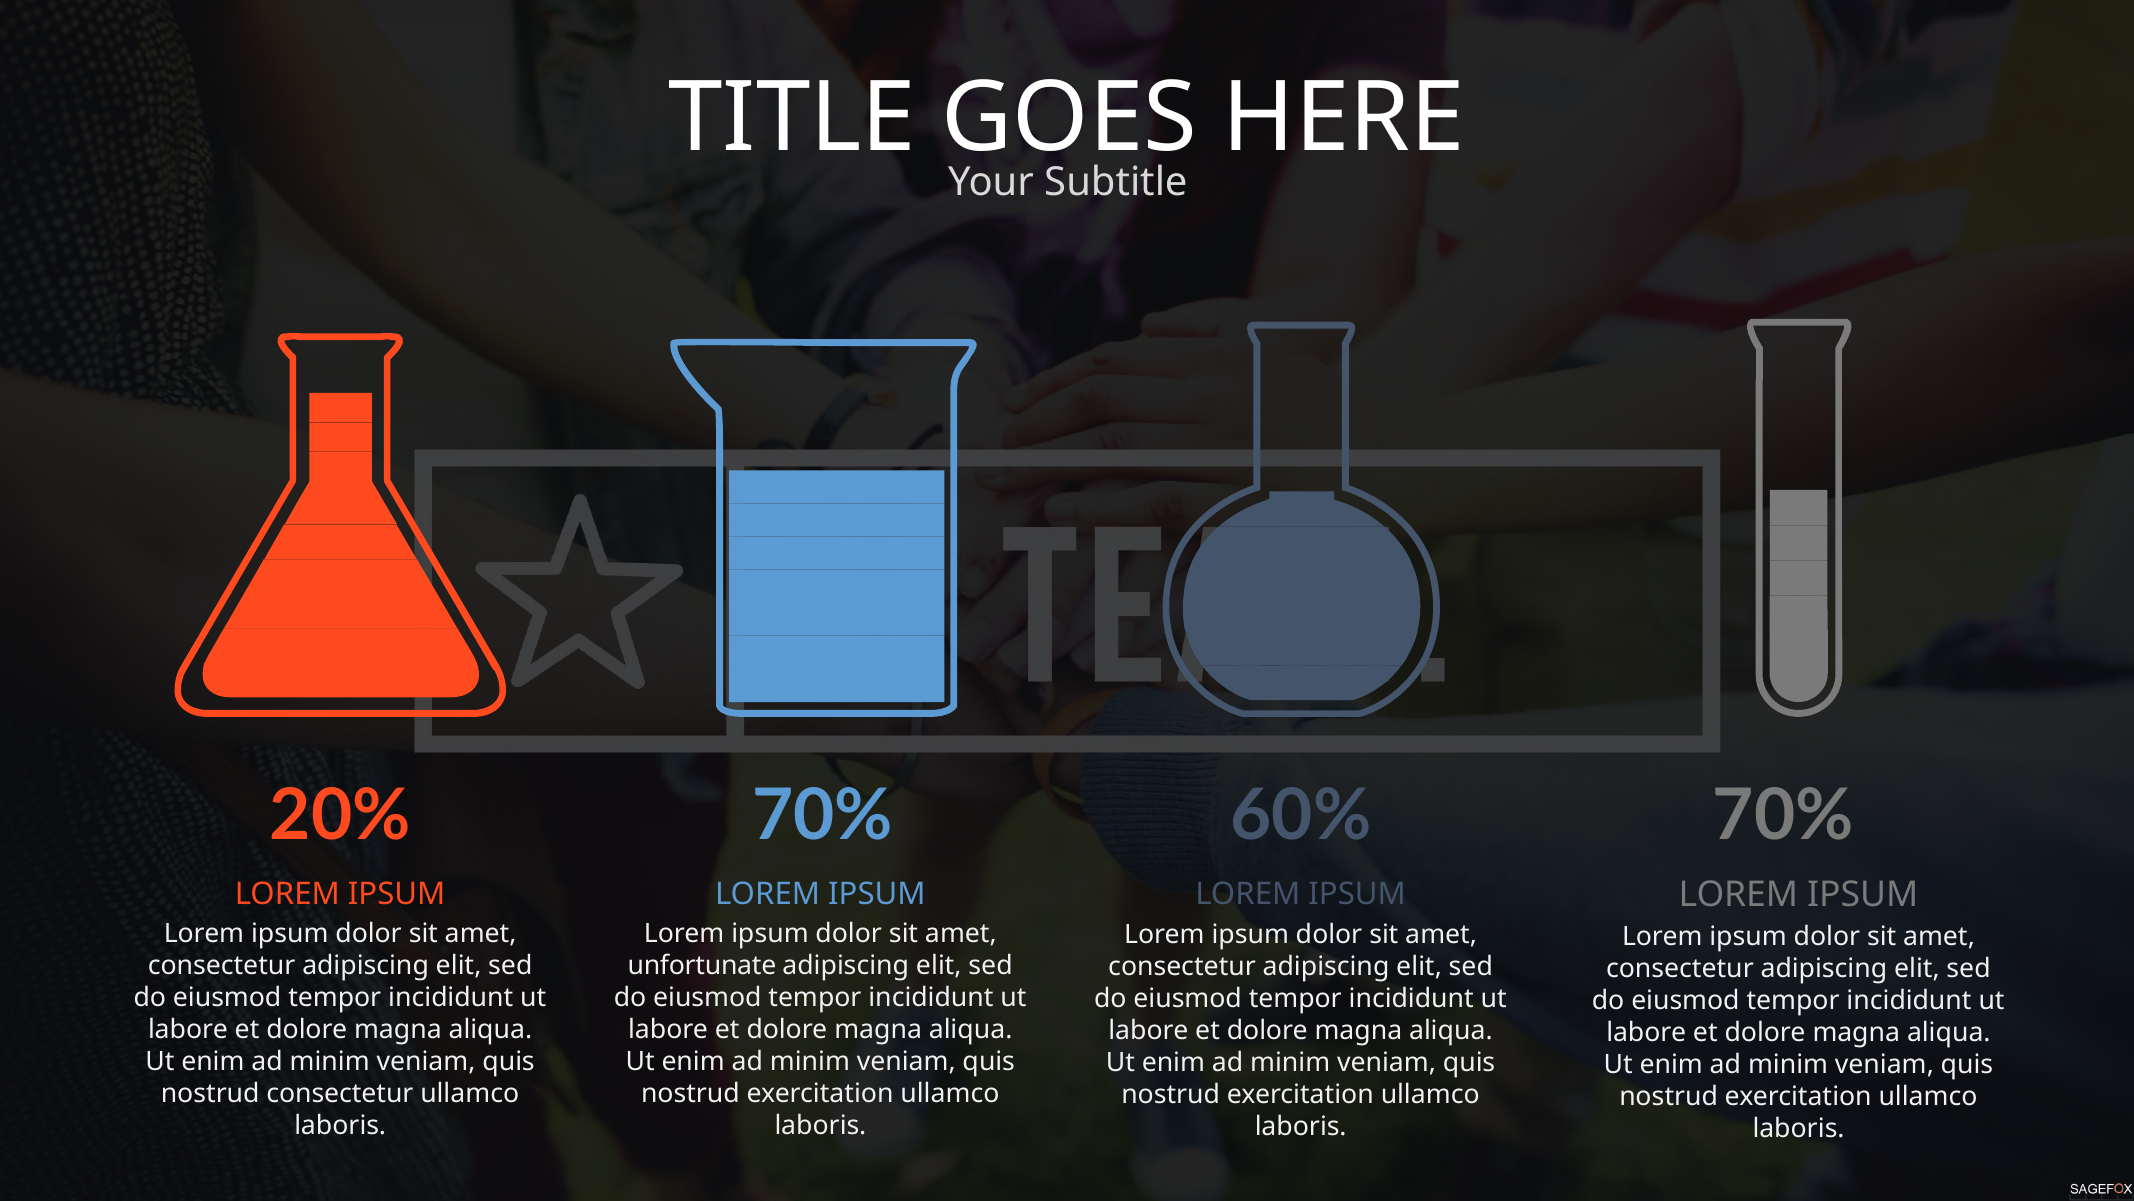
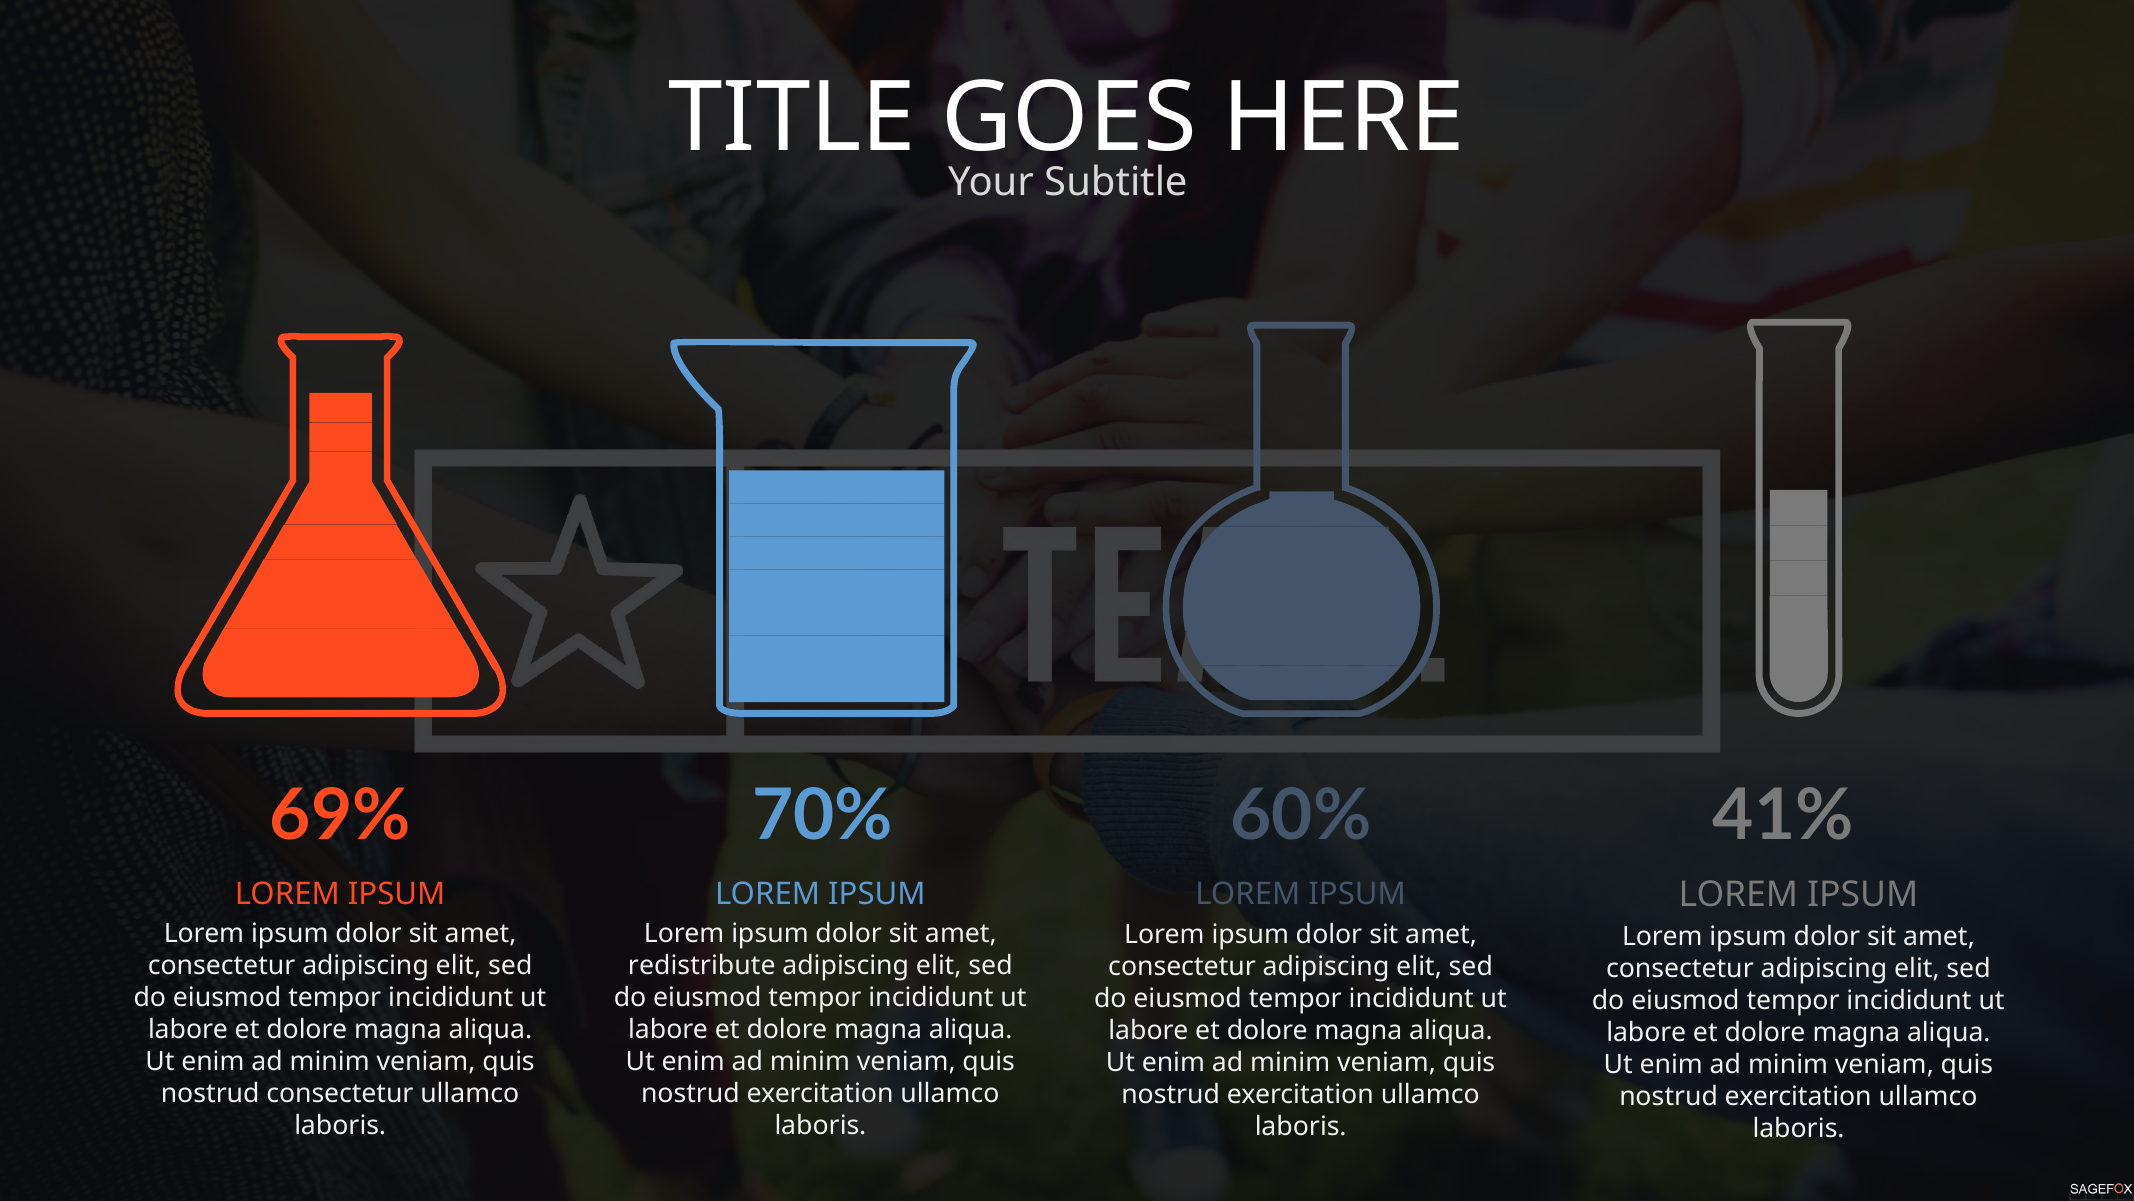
20%: 20% -> 69% (340, 816)
60% 70%: 70% -> 41% (1783, 816)
unfortunate: unfortunate -> redistribute (702, 965)
